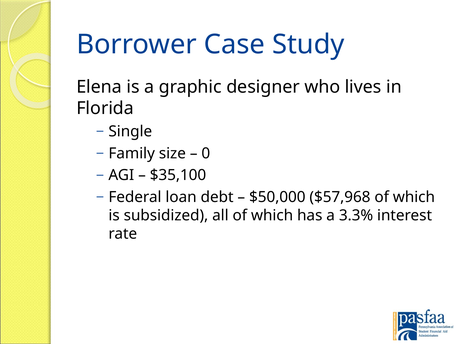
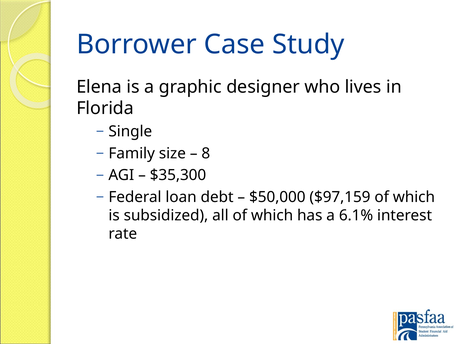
0: 0 -> 8 (206, 153)
$35,100: $35,100 -> $35,300 (178, 175)
$57,968: $57,968 -> $97,159 (340, 197)
3.3%: 3.3% -> 6.1% (356, 215)
